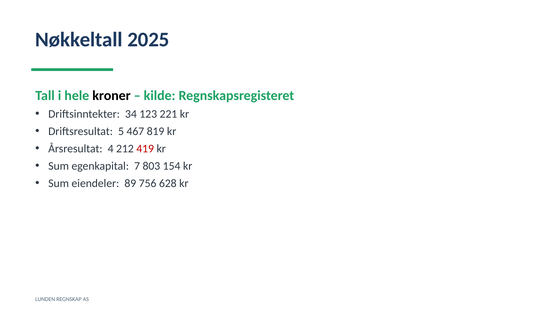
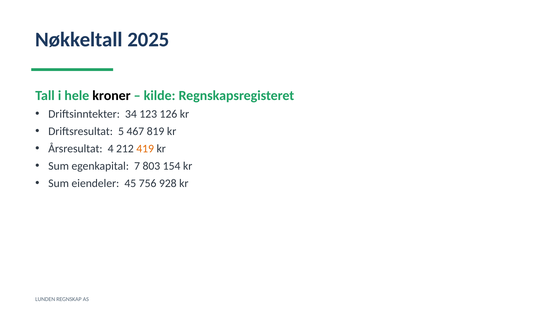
221: 221 -> 126 (168, 114)
419 colour: red -> orange (145, 149)
89: 89 -> 45 (130, 184)
628: 628 -> 928 (168, 184)
